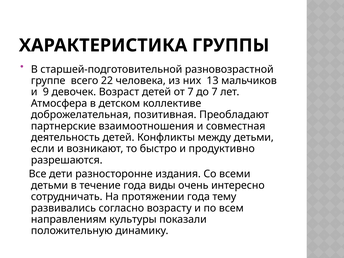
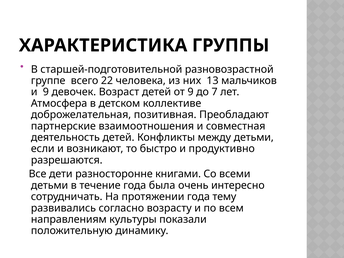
от 7: 7 -> 9 (191, 92)
издания: издания -> книгами (178, 174)
виды: виды -> была (162, 185)
